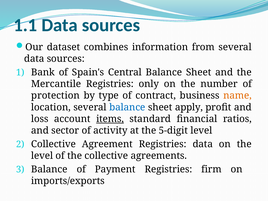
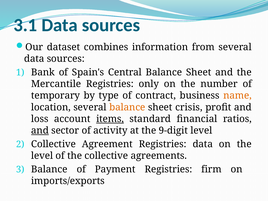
1.1: 1.1 -> 3.1 (25, 25)
protection: protection -> temporary (56, 96)
balance colour: blue -> orange (127, 107)
apply: apply -> crisis (189, 107)
and underline: none -> present (40, 131)
5-digit: 5-digit -> 9-digit (173, 131)
